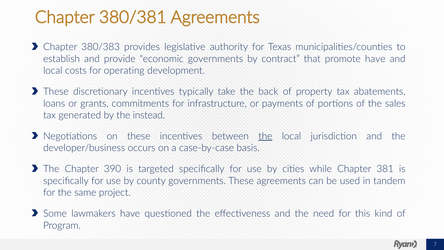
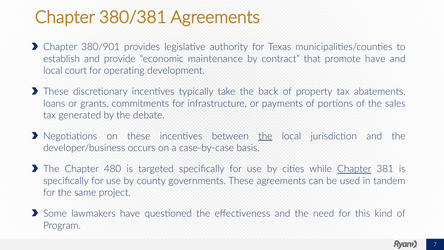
380/383: 380/383 -> 380/901 (101, 47)
economic governments: governments -> maintenance (215, 59)
costs: costs -> court (76, 71)
instead: instead -> debate (149, 115)
390: 390 -> 480 (113, 169)
Chapter underline: none -> present (354, 169)
